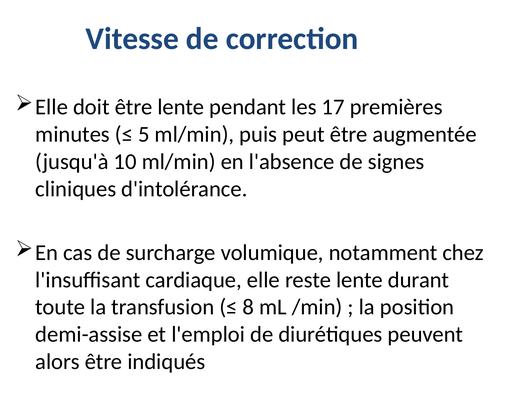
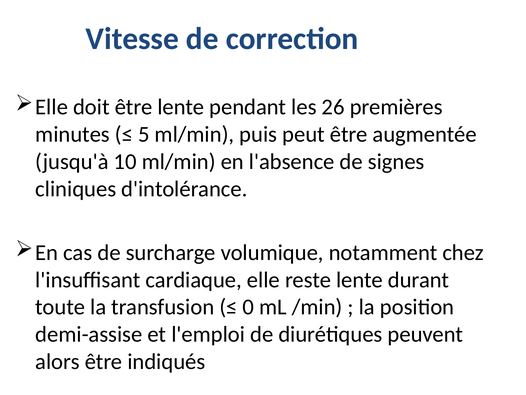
17: 17 -> 26 (333, 107)
8: 8 -> 0 (248, 307)
